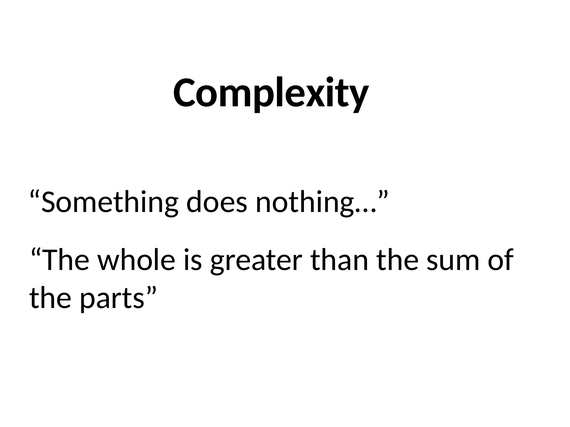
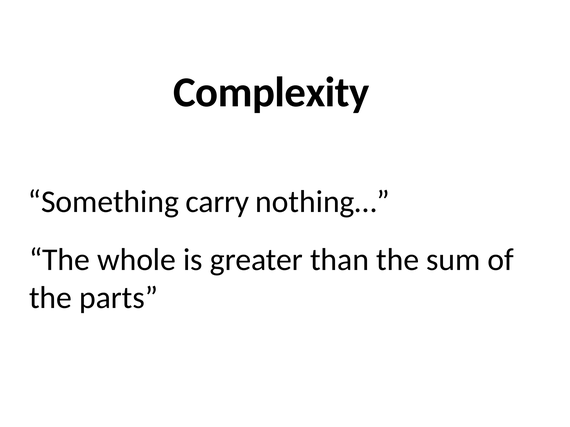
does: does -> carry (217, 202)
